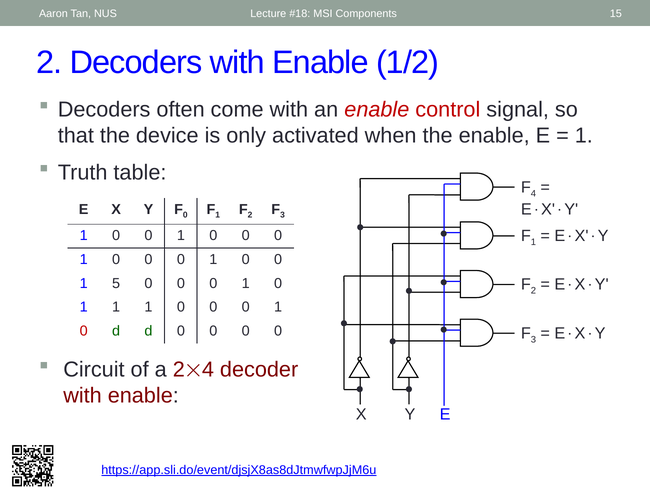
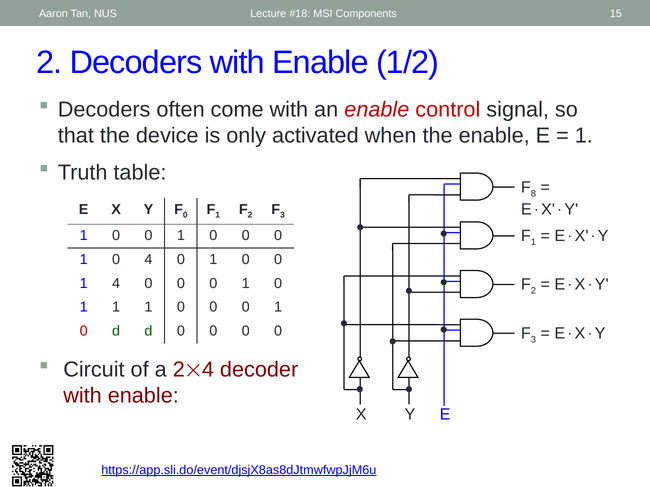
4: 4 -> 8 (533, 194)
0: 0 -> 4 (148, 260)
1 5: 5 -> 4 (116, 284)
